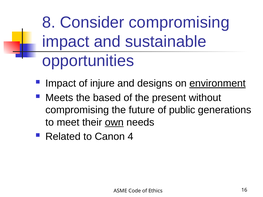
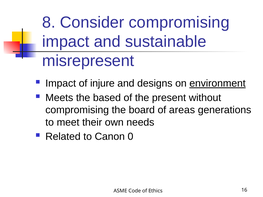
opportunities: opportunities -> misrepresent (88, 61)
future: future -> board (142, 110)
public: public -> areas (182, 110)
own underline: present -> none (114, 122)
4: 4 -> 0 (130, 137)
